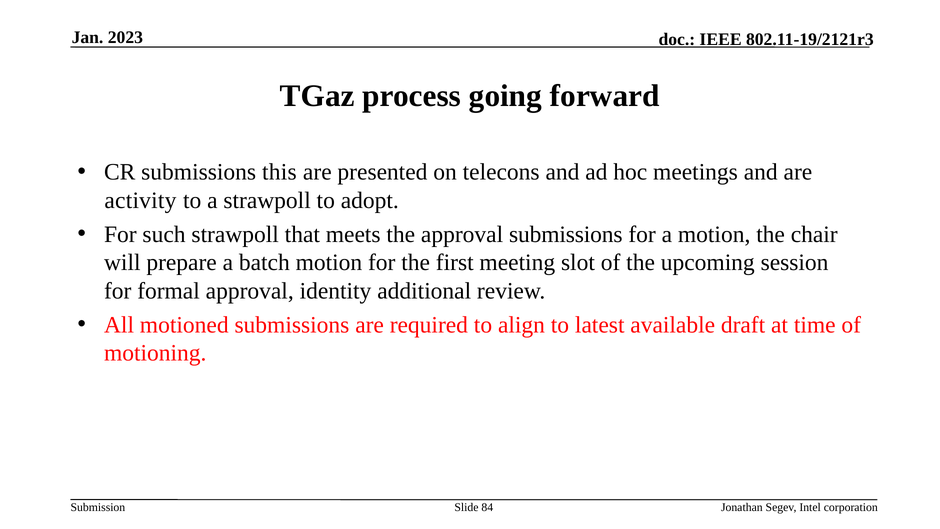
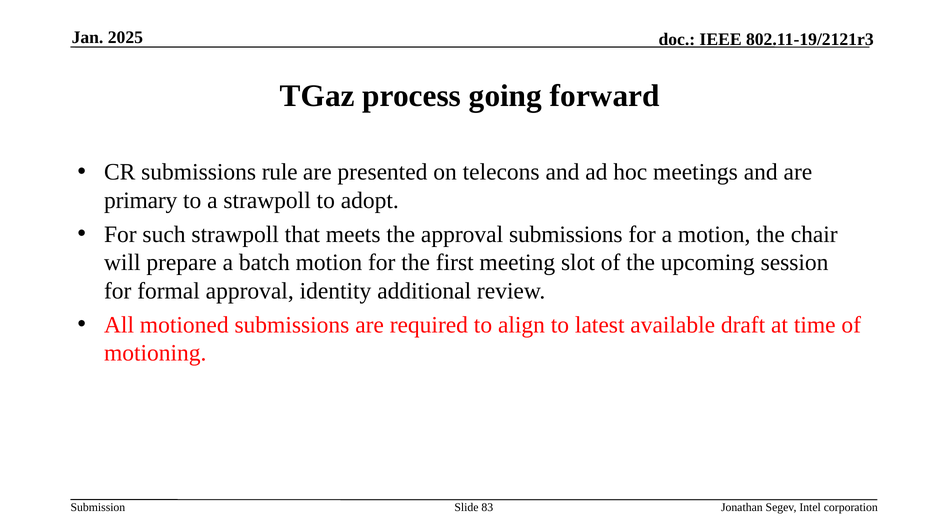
2023: 2023 -> 2025 (125, 37)
this: this -> rule (280, 172)
activity: activity -> primary (141, 200)
84: 84 -> 83 (487, 507)
